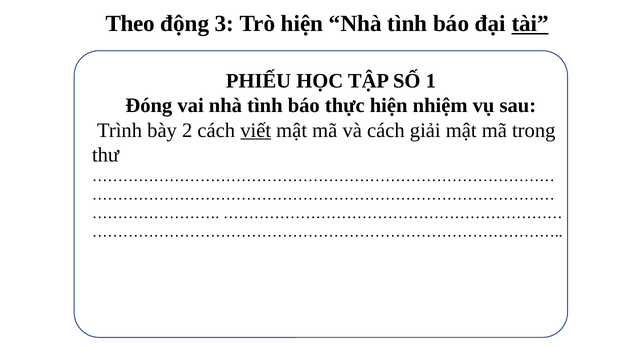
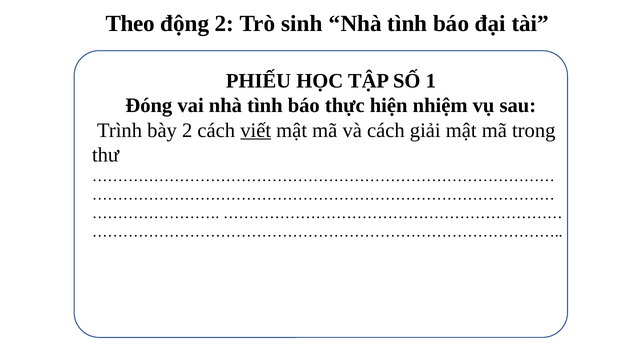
động 3: 3 -> 2 (225, 24)
Trò hiện: hiện -> sinh (302, 24)
tài underline: present -> none (530, 24)
